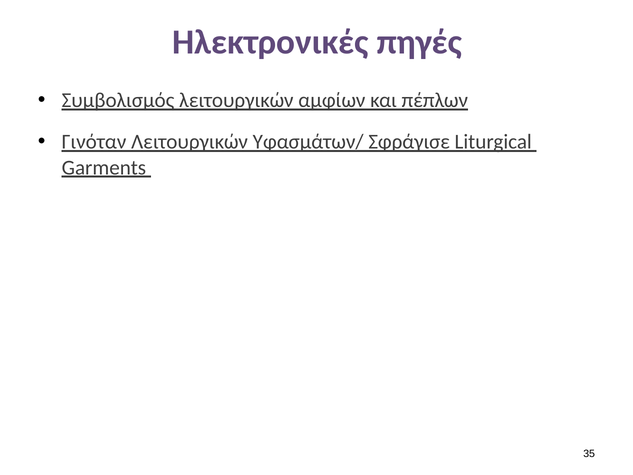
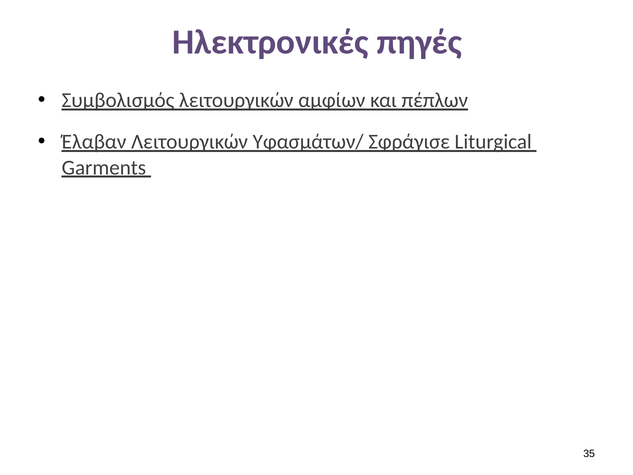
Γινόταν: Γινόταν -> Έλαβαν (94, 142)
